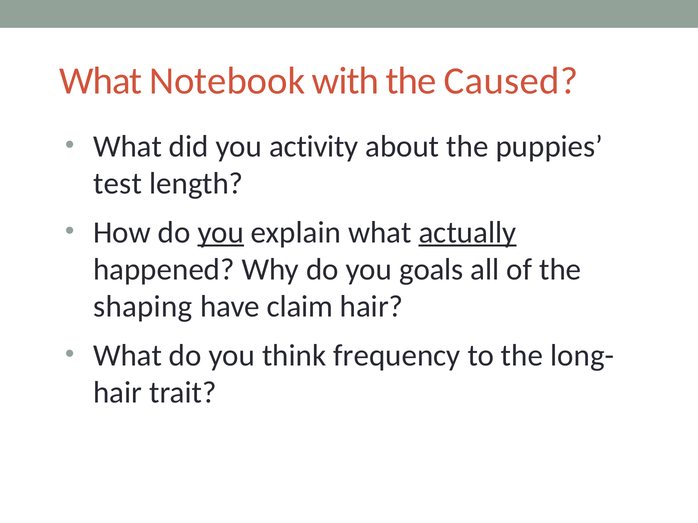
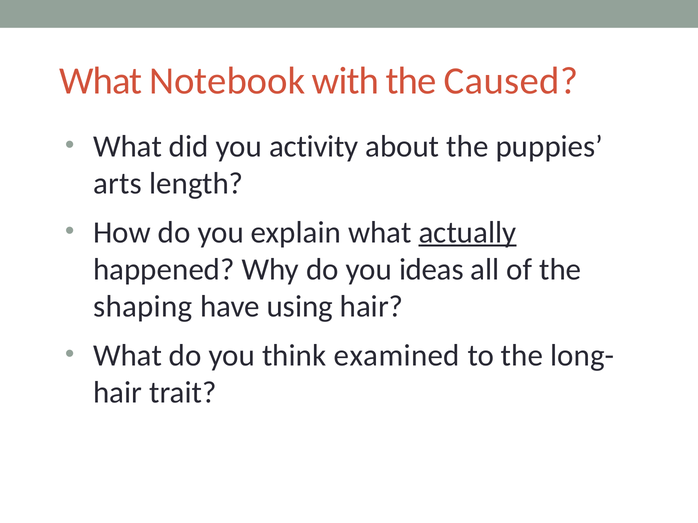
test: test -> arts (117, 184)
you underline: present -> none (221, 233)
goals: goals -> ideas (431, 270)
claim: claim -> using (300, 307)
frequency: frequency -> examined (397, 356)
